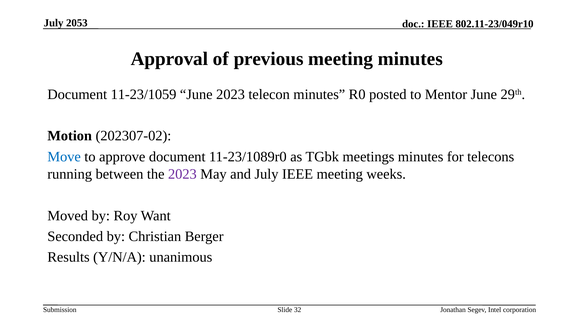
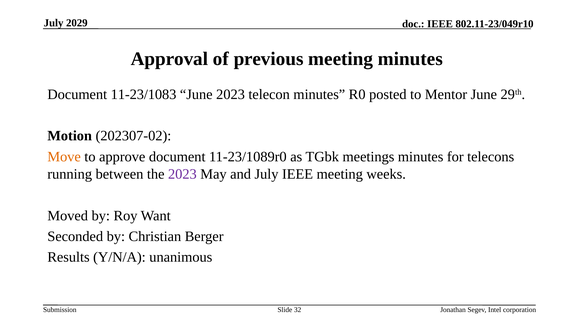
2053: 2053 -> 2029 (77, 23)
11-23/1059: 11-23/1059 -> 11-23/1083 (144, 94)
Move colour: blue -> orange (64, 157)
